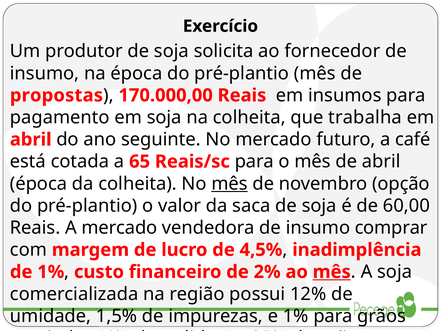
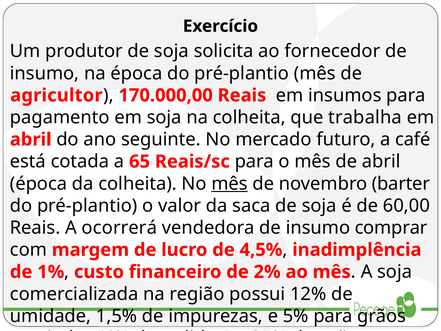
propostas: propostas -> agricultor (56, 95)
novembro opção: opção -> barter (401, 183)
A mercado: mercado -> ocorrerá (119, 228)
mês underline: present -> none (332, 272)
e 1%: 1% -> 5% (296, 316)
